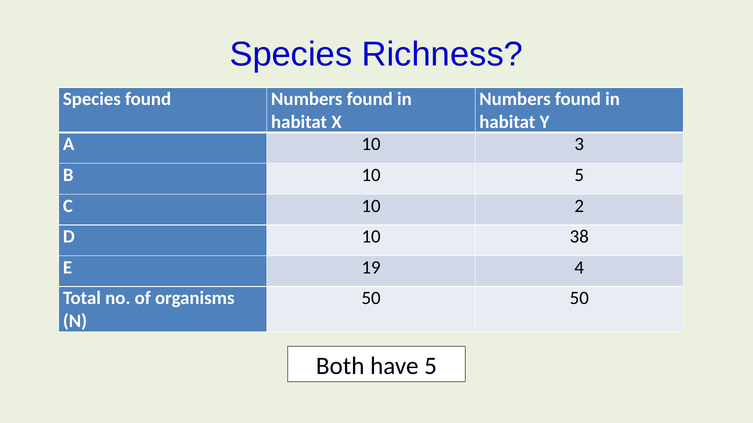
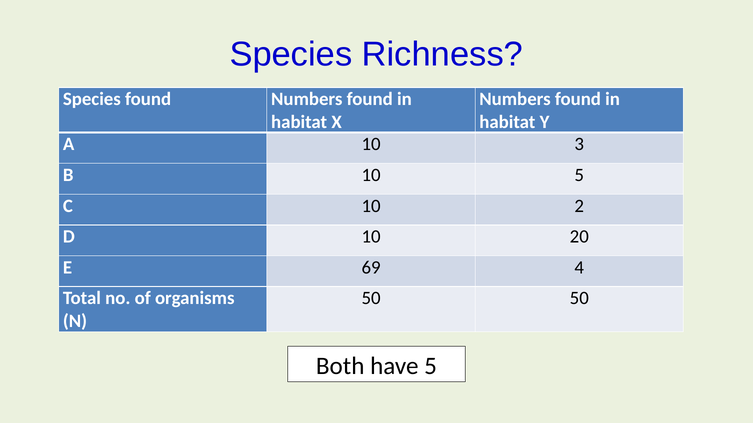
38: 38 -> 20 (579, 237)
19: 19 -> 69 (371, 268)
